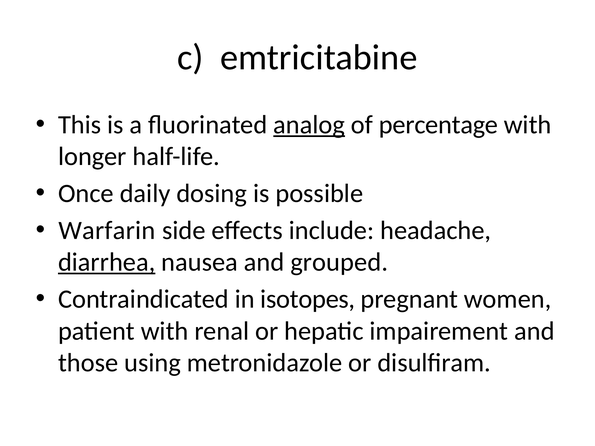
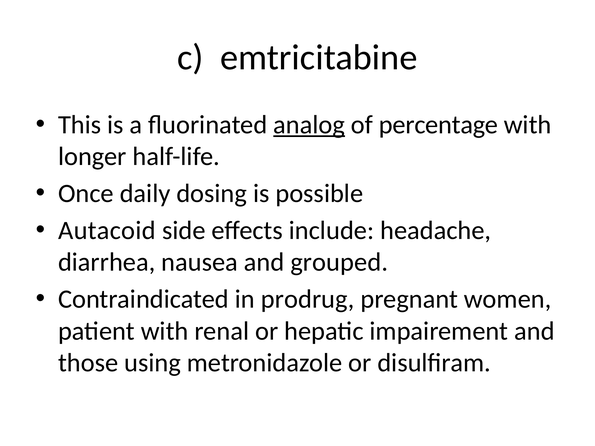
Warfarin: Warfarin -> Autacoid (107, 231)
diarrhea underline: present -> none (107, 262)
isotopes: isotopes -> prodrug (308, 299)
